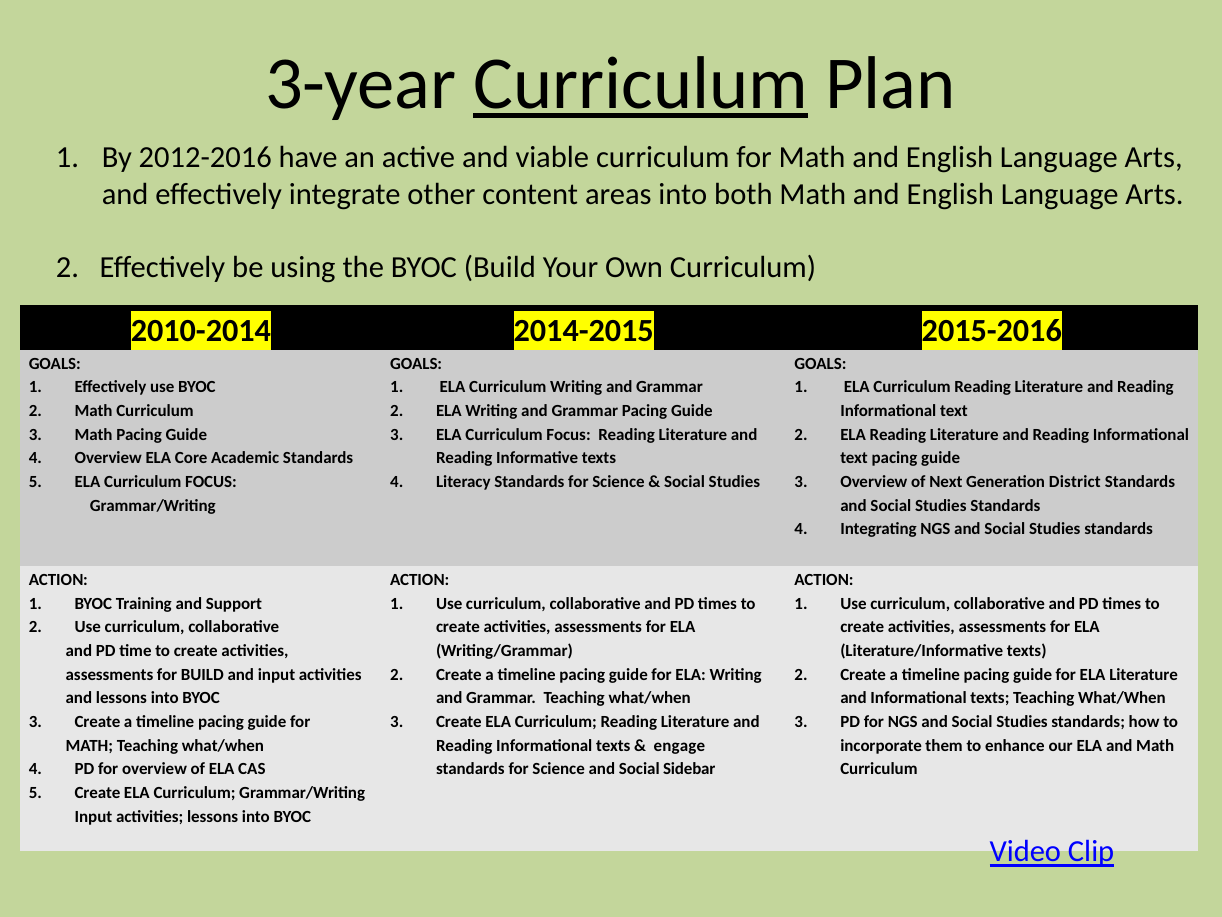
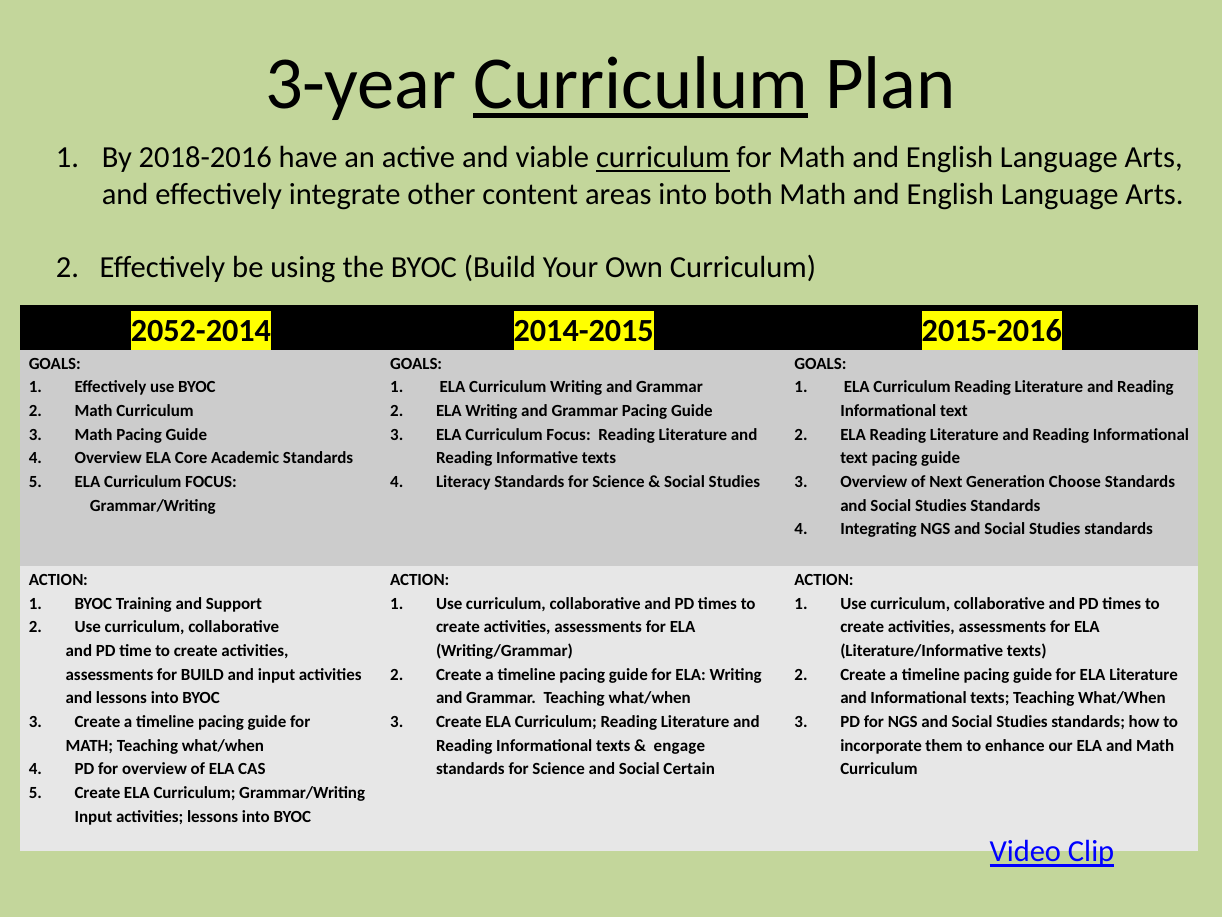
2012-2016: 2012-2016 -> 2018-2016 (205, 157)
curriculum underline: none -> present (663, 157)
2010-2014: 2010-2014 -> 2052-2014 (201, 330)
District: District -> Choose (1075, 482)
Sidebar: Sidebar -> Certain (689, 769)
